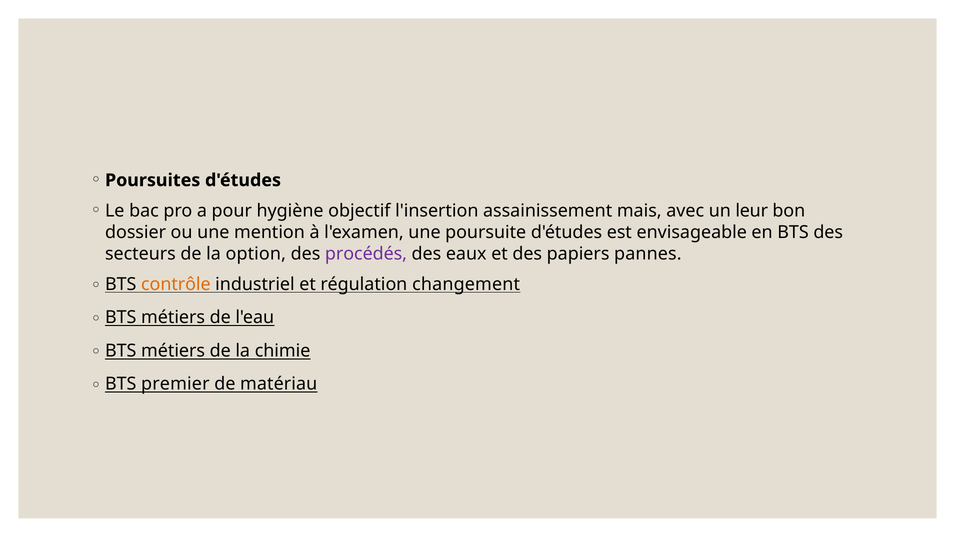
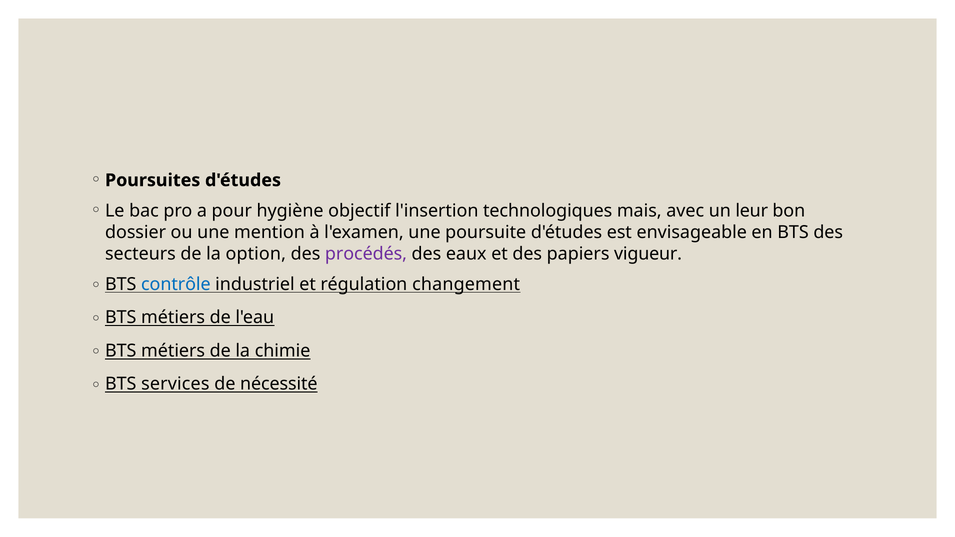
assainissement: assainissement -> technologiques (548, 211)
pannes: pannes -> vigueur (648, 254)
contrôle colour: orange -> blue (176, 284)
premier: premier -> services (175, 384)
matériau: matériau -> nécessité (279, 384)
